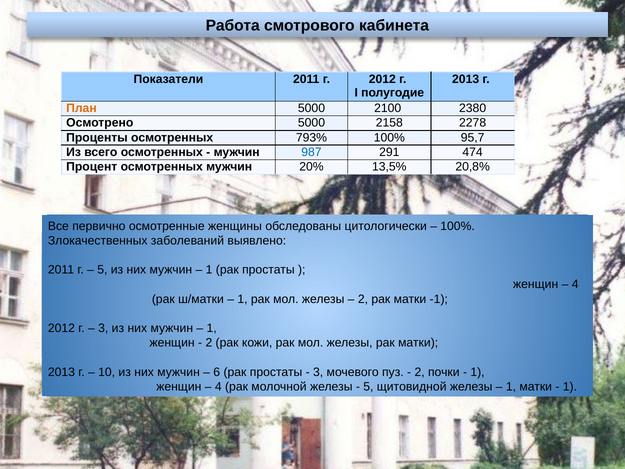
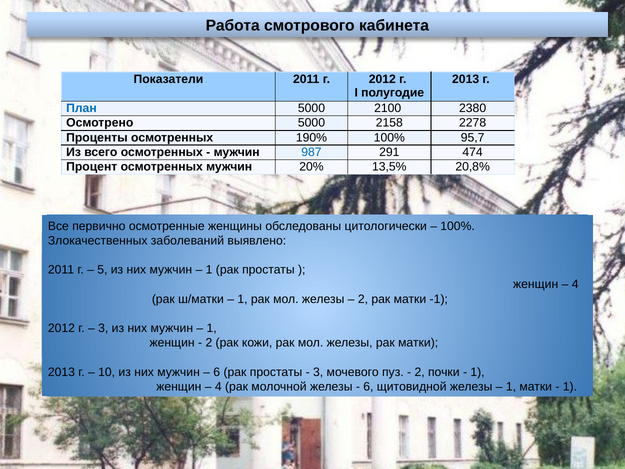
План colour: orange -> blue (81, 108)
793%: 793% -> 190% (311, 137)
5: 5 -> 6 (368, 386)
